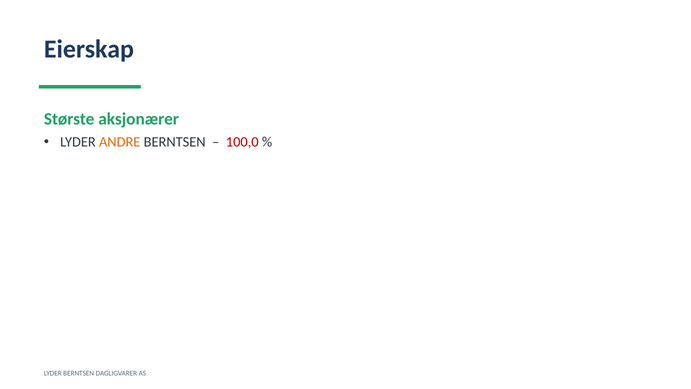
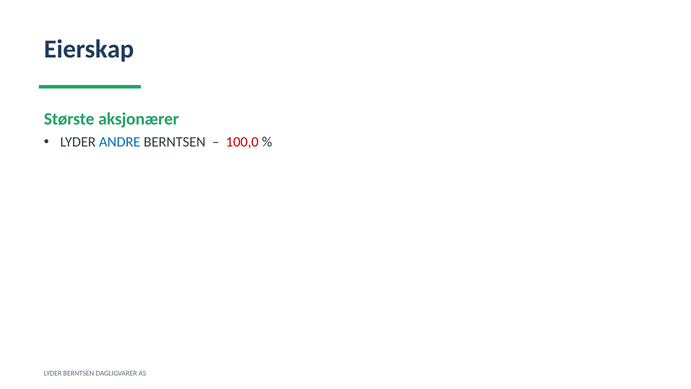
ANDRE colour: orange -> blue (120, 142)
